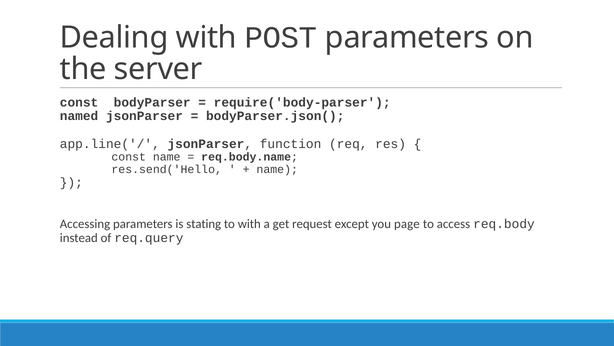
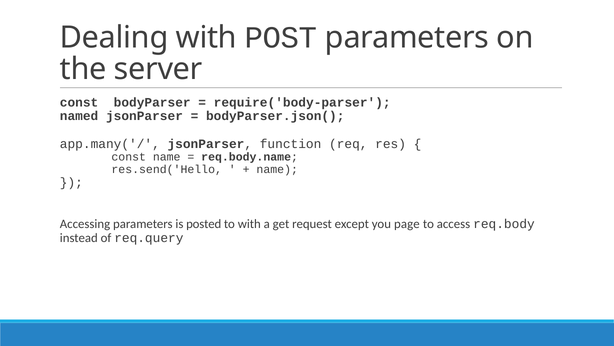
app.line('/: app.line('/ -> app.many('/ (110, 144)
stating: stating -> posted (204, 224)
